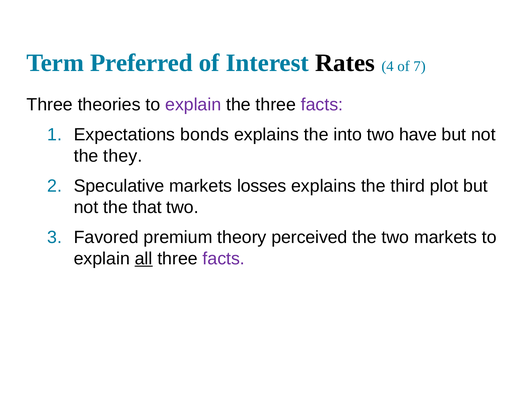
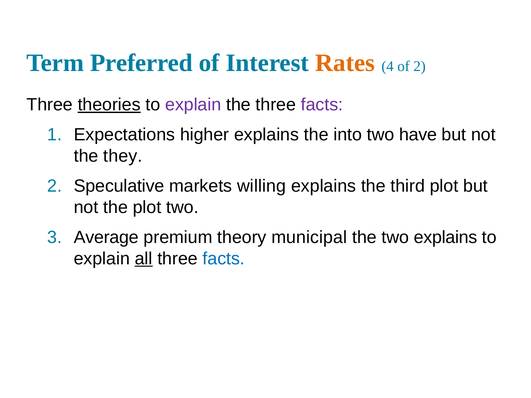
Rates colour: black -> orange (345, 63)
of 7: 7 -> 2 (420, 66)
theories underline: none -> present (109, 105)
bonds: bonds -> higher (205, 135)
losses: losses -> willing (262, 186)
the that: that -> plot (147, 207)
Favored: Favored -> Average (106, 238)
perceived: perceived -> municipal (309, 238)
two markets: markets -> explains (446, 238)
facts colour: purple -> blue (224, 259)
